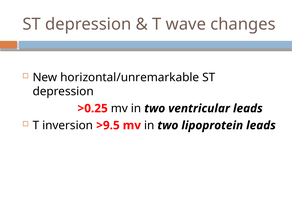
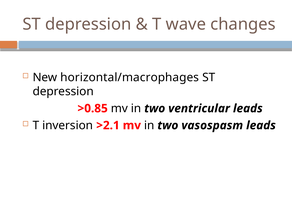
horizontal/unremarkable: horizontal/unremarkable -> horizontal/macrophages (130, 77)
>0.25: >0.25 -> >0.85 (93, 108)
>9.5: >9.5 -> >2.1 (108, 125)
lipoprotein: lipoprotein -> vasospasm (212, 125)
